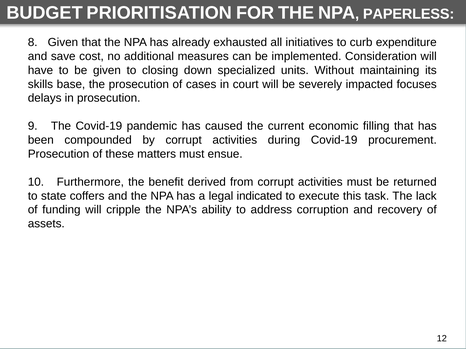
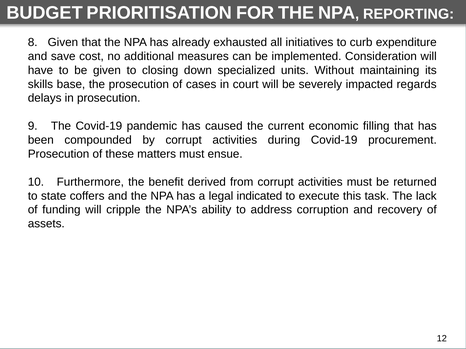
PAPERLESS: PAPERLESS -> REPORTING (409, 14)
focuses: focuses -> regards (417, 84)
